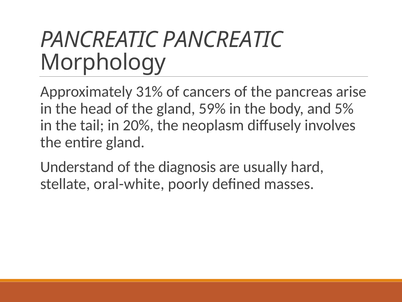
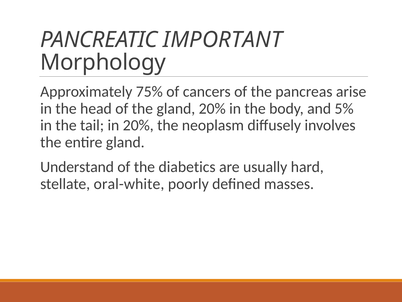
PANCREATIC PANCREATIC: PANCREATIC -> IMPORTANT (223, 40)
31%: 31% -> 75% (149, 92)
gland 59%: 59% -> 20% (212, 108)
diagnosis: diagnosis -> diabetics (187, 167)
